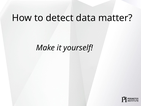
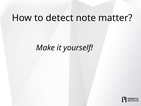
data: data -> note (86, 18)
